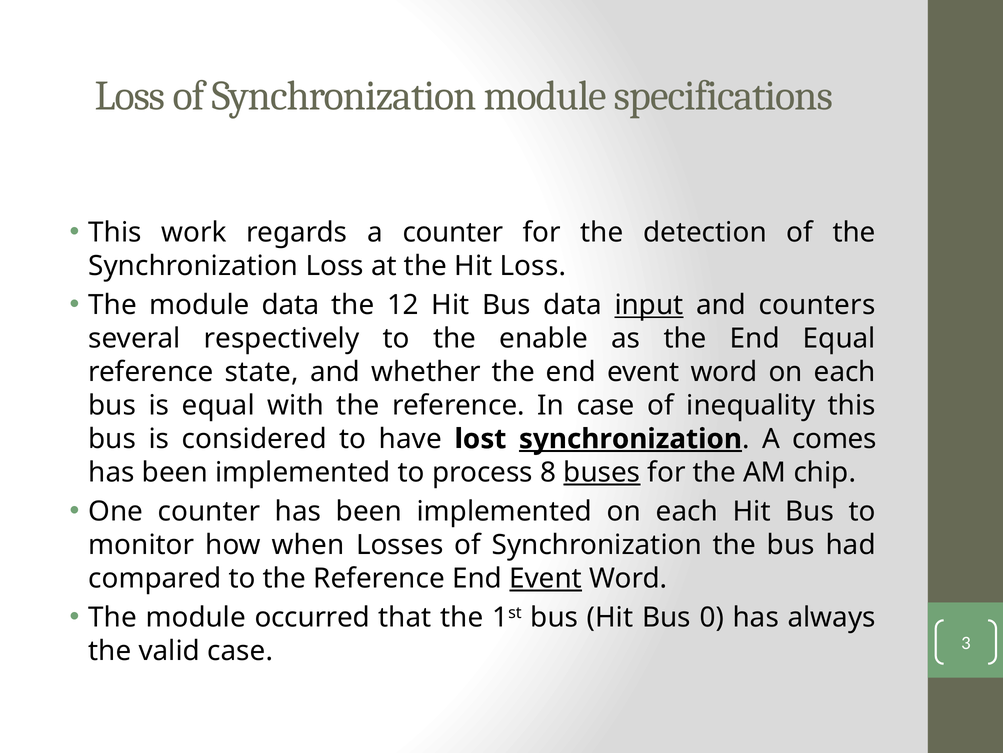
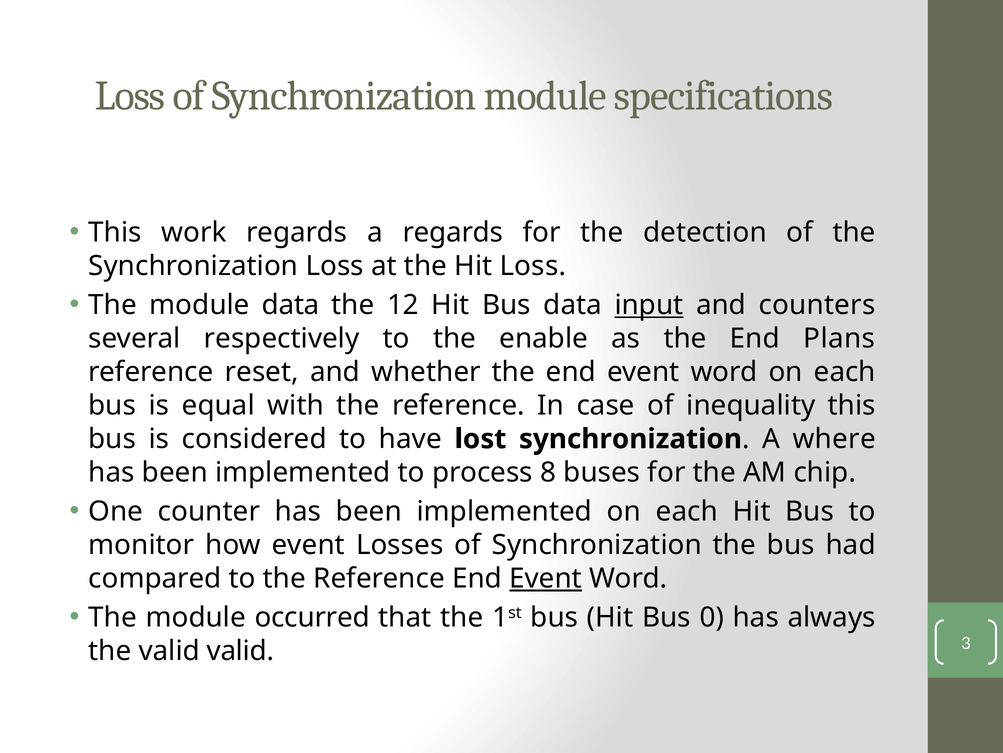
a counter: counter -> regards (453, 232)
End Equal: Equal -> Plans (839, 338)
state: state -> reset (262, 372)
synchronization underline: present -> none (630, 439)
comes: comes -> where (834, 439)
buses underline: present -> none (602, 472)
how when: when -> event (308, 545)
valid case: case -> valid (240, 650)
